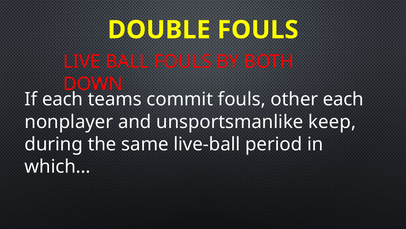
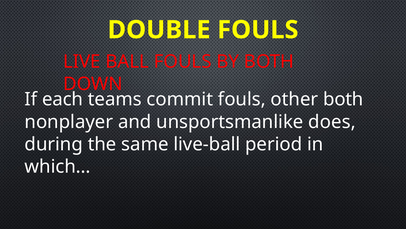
other each: each -> both (343, 99)
keep: keep -> does (332, 122)
